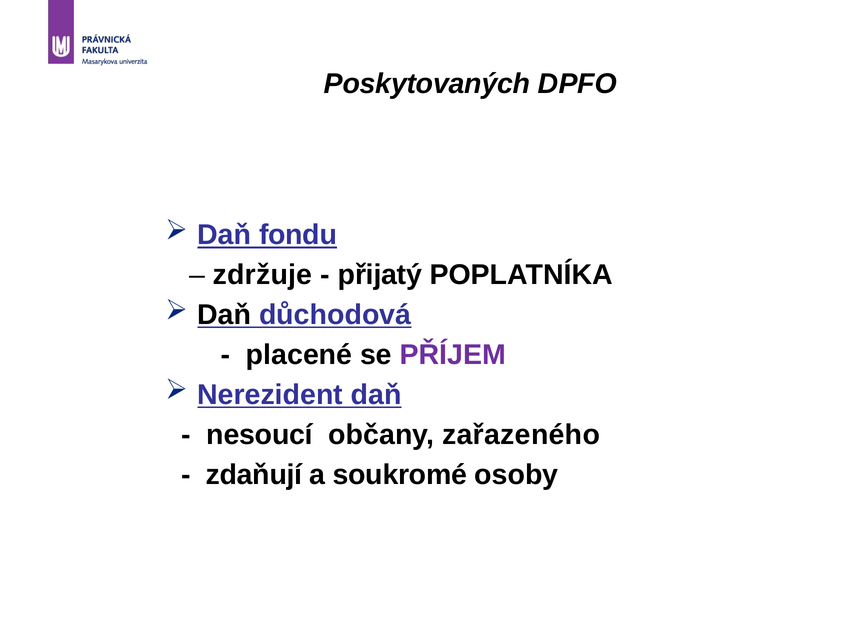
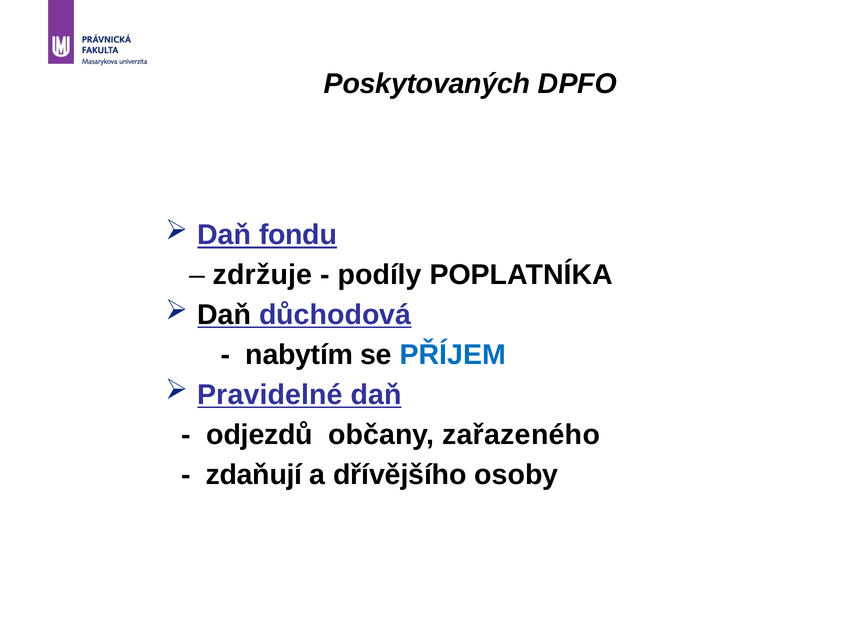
přijatý: přijatý -> podíly (380, 275)
placené: placené -> nabytím (299, 355)
PŘÍJEM colour: purple -> blue (453, 355)
Nerezident: Nerezident -> Pravidelné (270, 395)
nesoucí: nesoucí -> odjezdů (260, 435)
soukromé: soukromé -> dřívějšího (400, 475)
